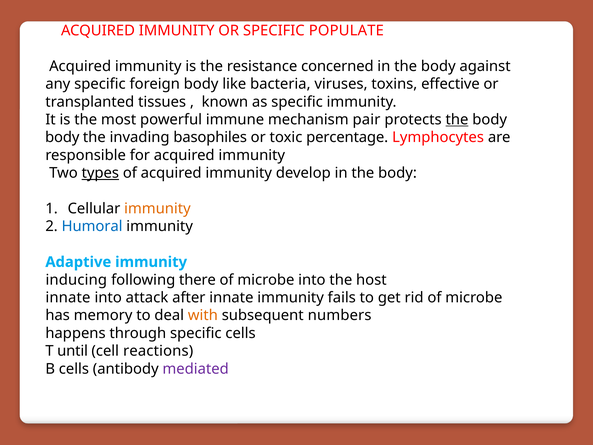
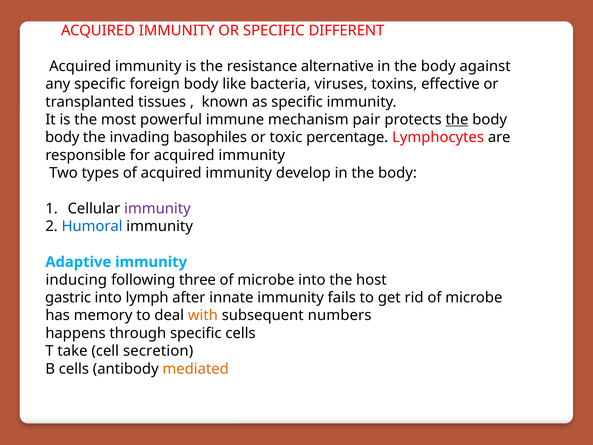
POPULATE: POPULATE -> DIFFERENT (346, 31)
concerned: concerned -> alternative (337, 66)
types underline: present -> none (100, 173)
immunity colour: orange -> purple (157, 209)
there: there -> three (197, 280)
innate: innate -> gastric (68, 297)
attack: attack -> lymph (147, 297)
until: until -> take (72, 351)
reactions: reactions -> secretion (158, 351)
mediated colour: purple -> orange (196, 369)
